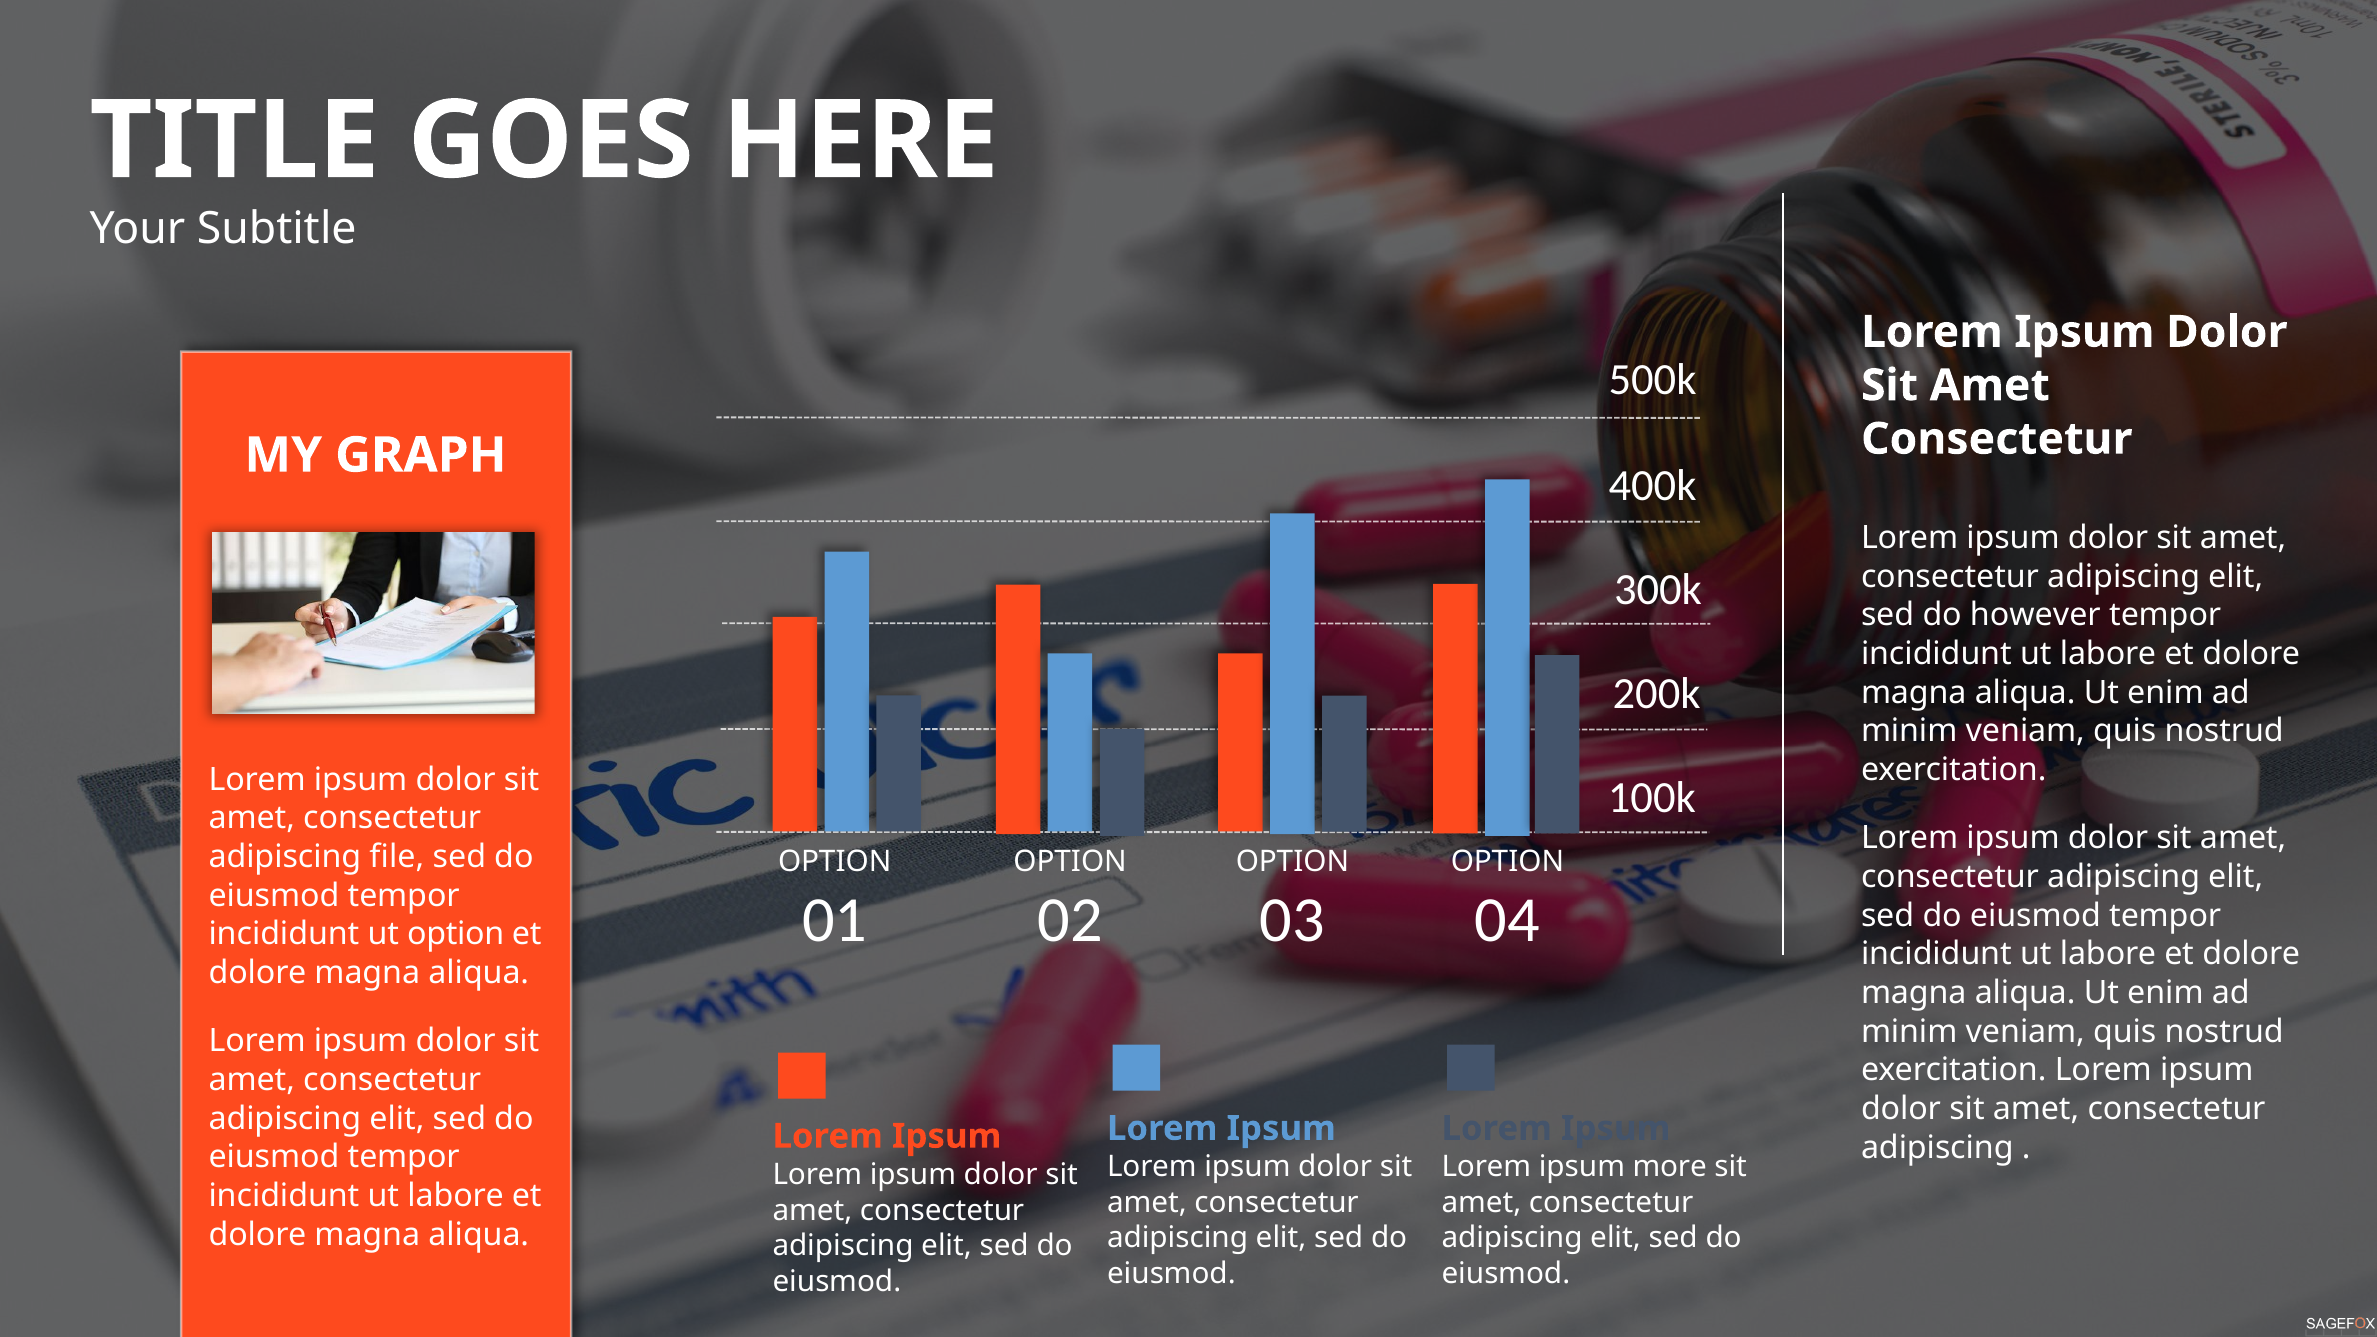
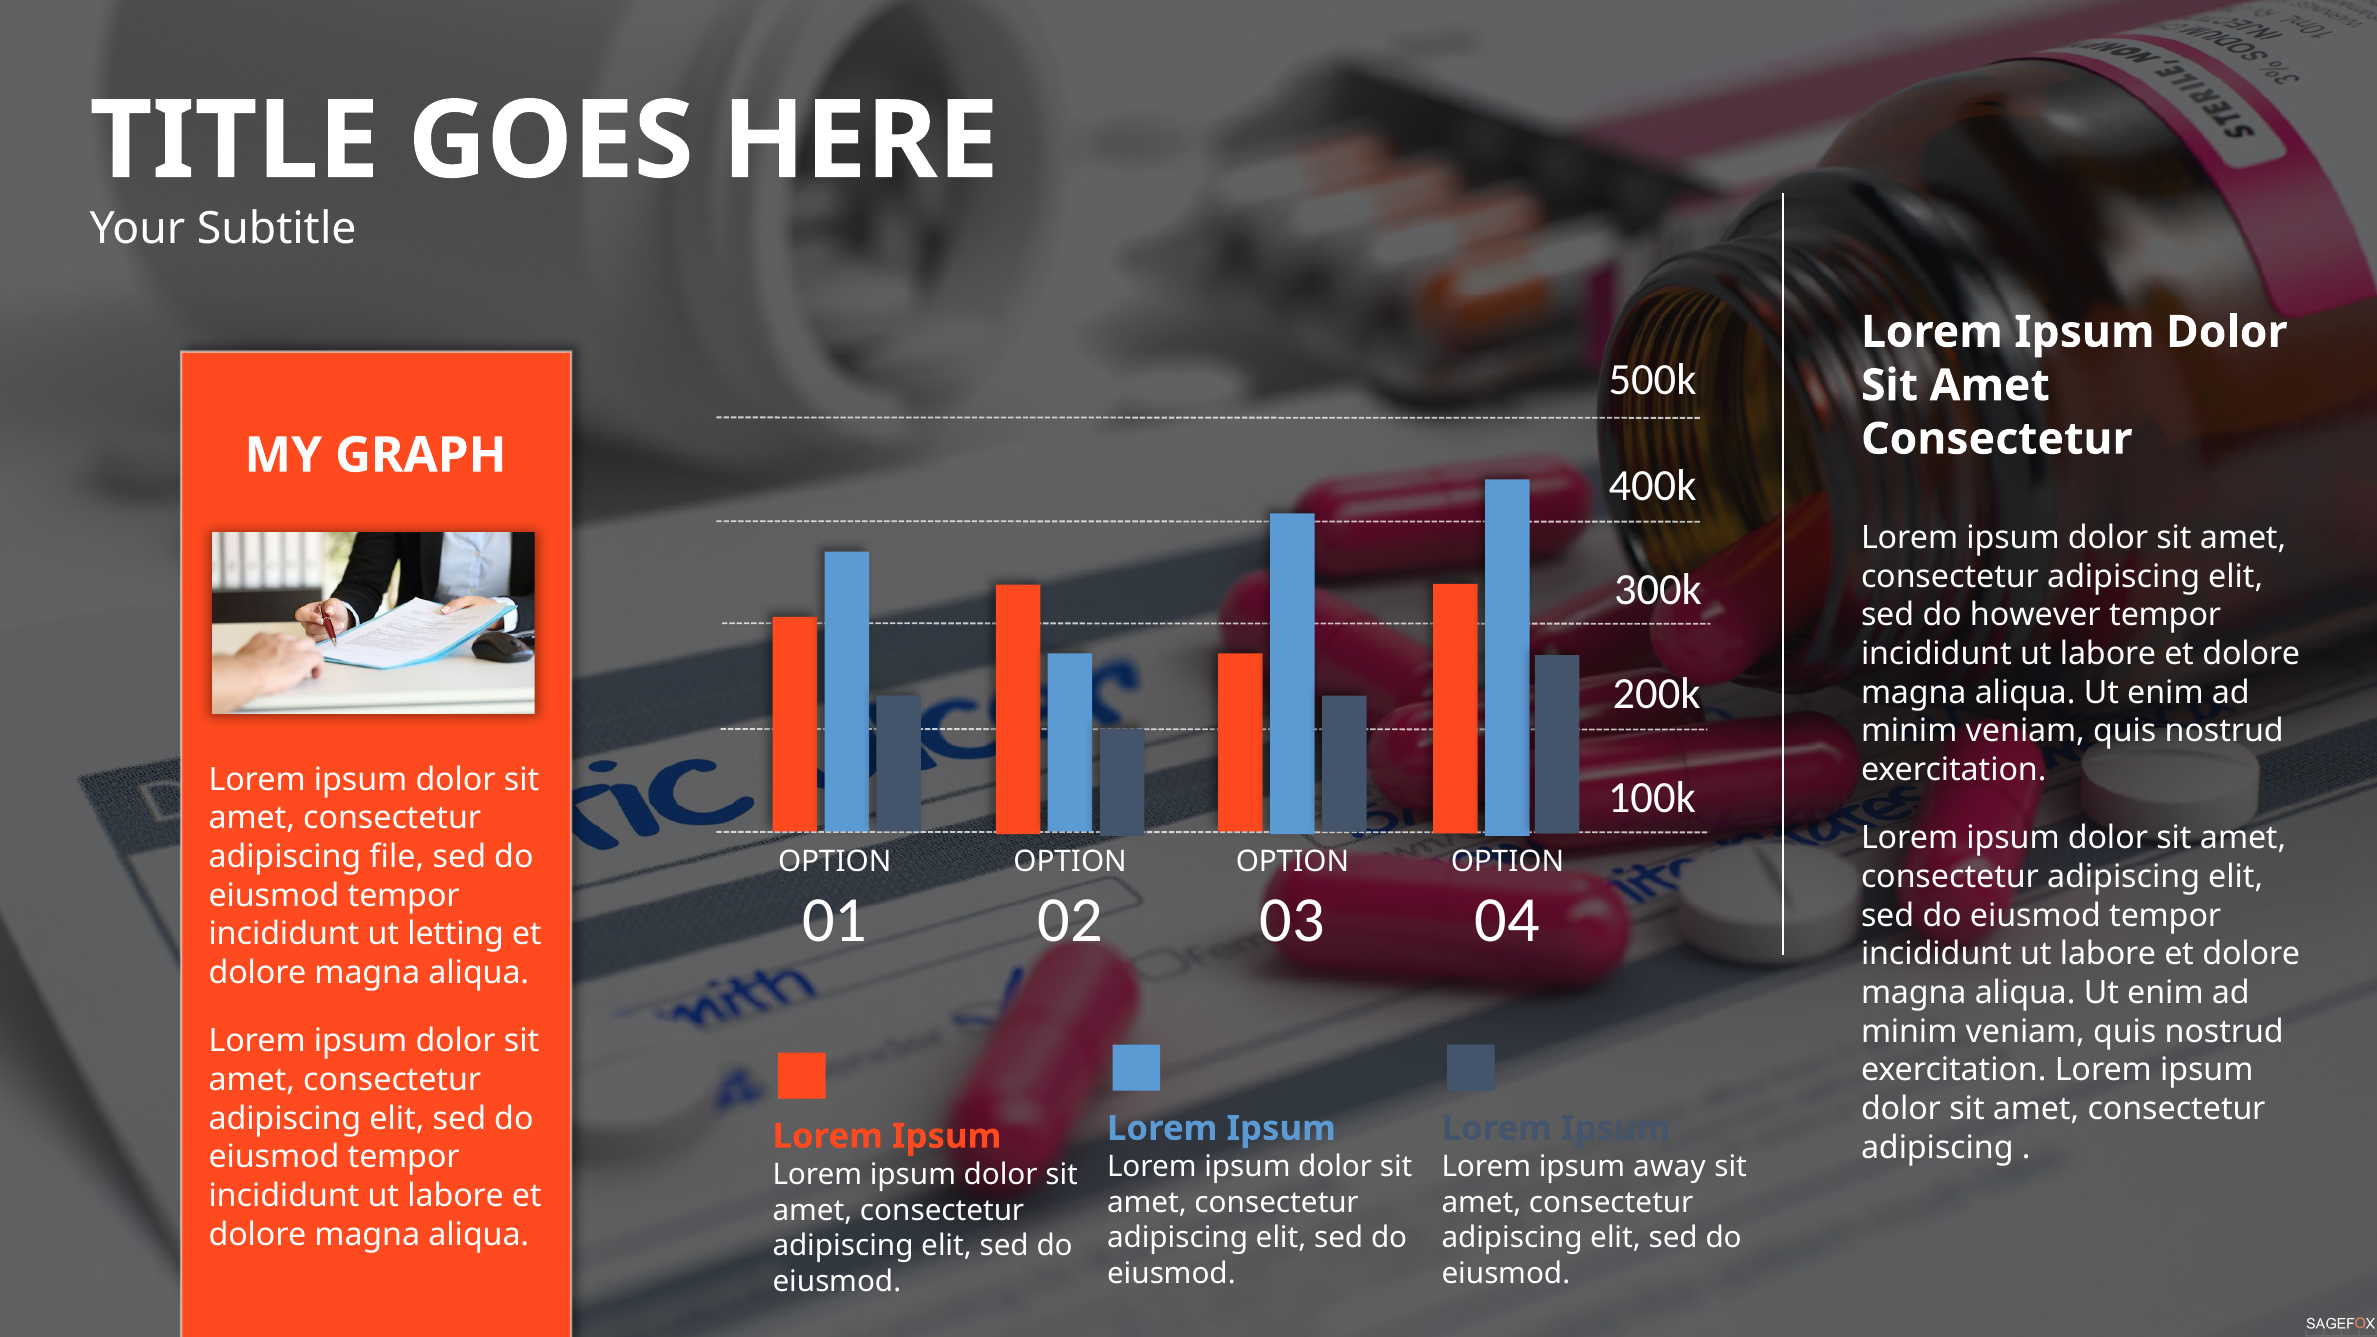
ut option: option -> letting (456, 934)
more: more -> away (1669, 1167)
